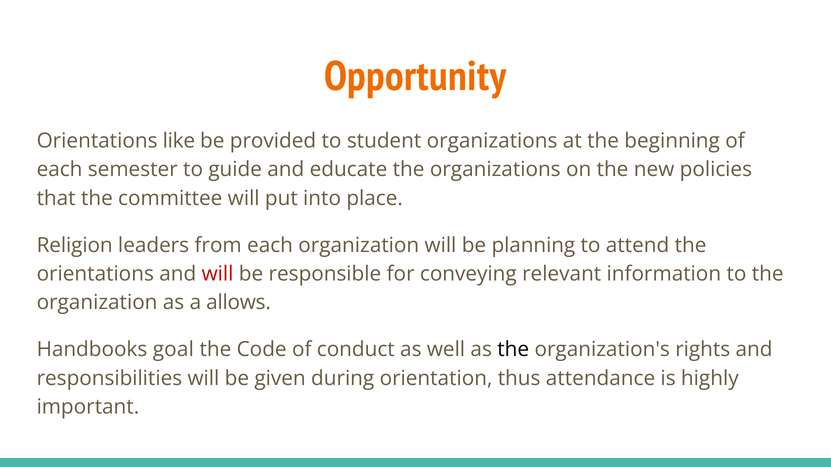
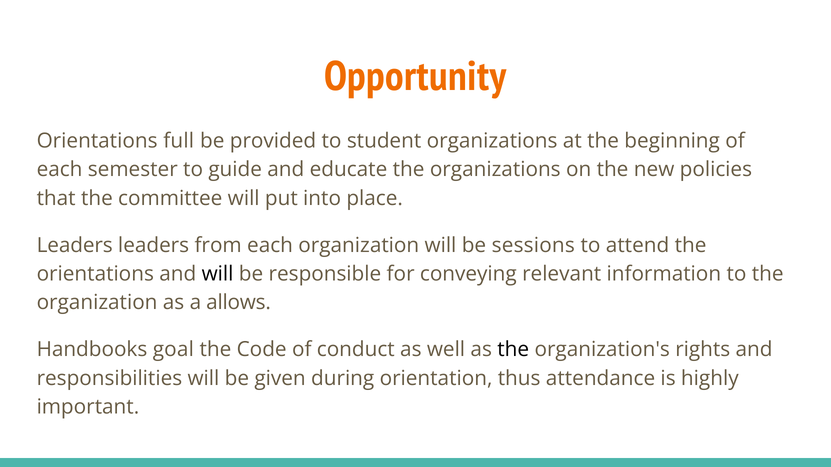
like: like -> full (179, 141)
Religion: Religion -> Leaders (75, 245)
planning: planning -> sessions (533, 245)
will colour: red -> black (218, 274)
